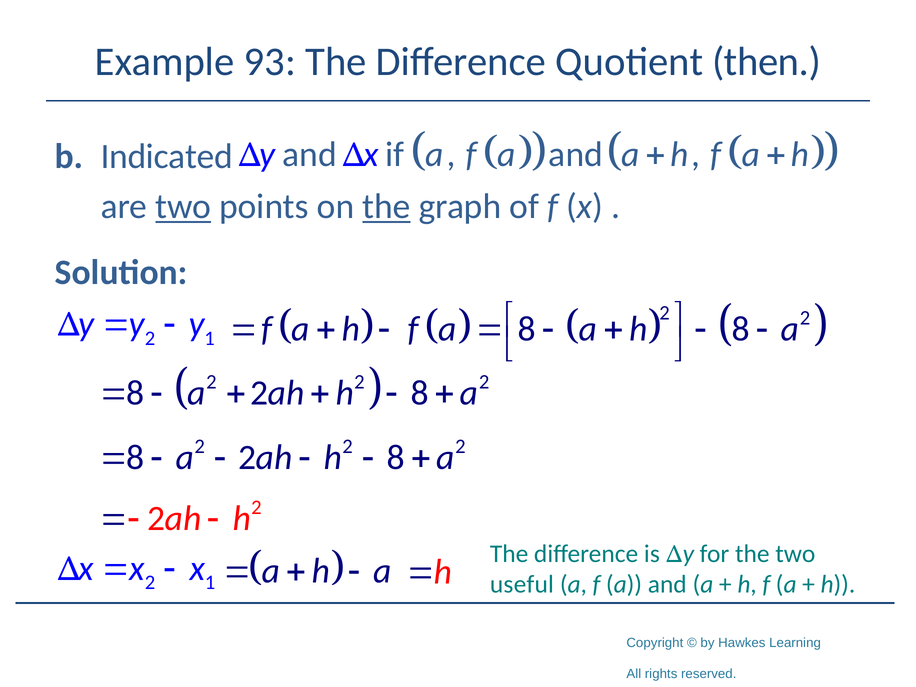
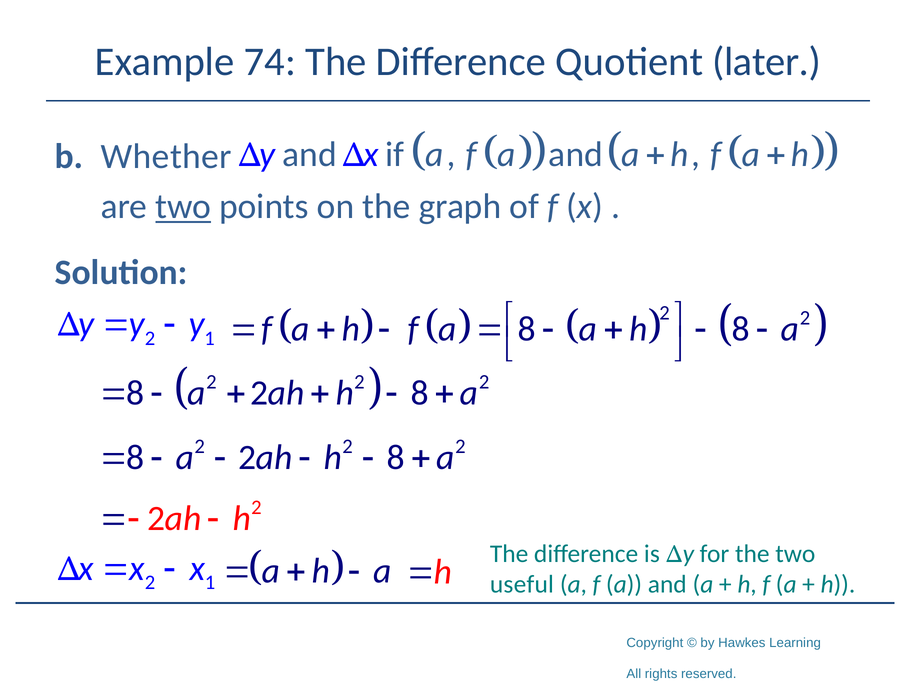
93: 93 -> 74 (270, 62)
then: then -> later (767, 62)
Indicated: Indicated -> Whether (166, 157)
the underline: present -> none (386, 207)
